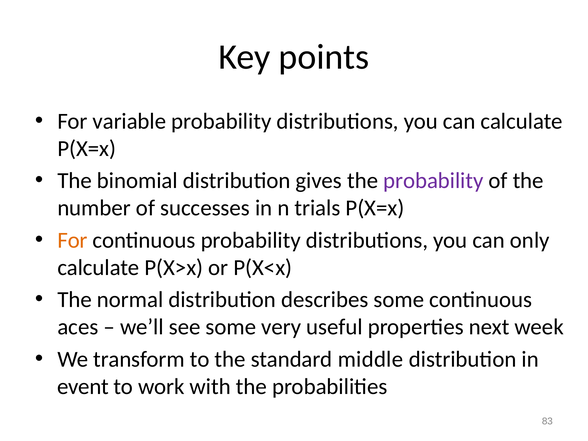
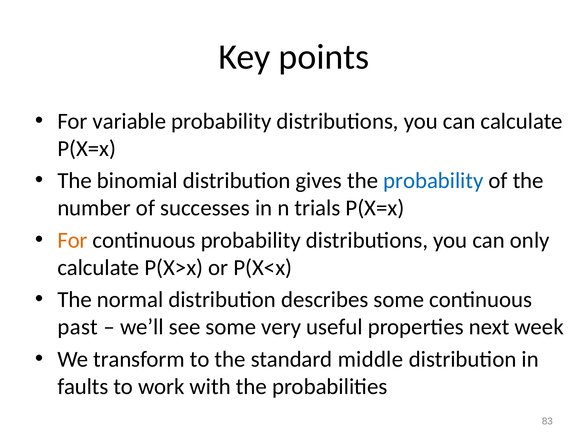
probability colour: purple -> blue (433, 181)
aces: aces -> past (78, 327)
event: event -> faults (83, 387)
